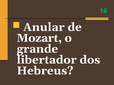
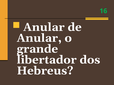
Mozart: Mozart -> Anular (39, 38)
